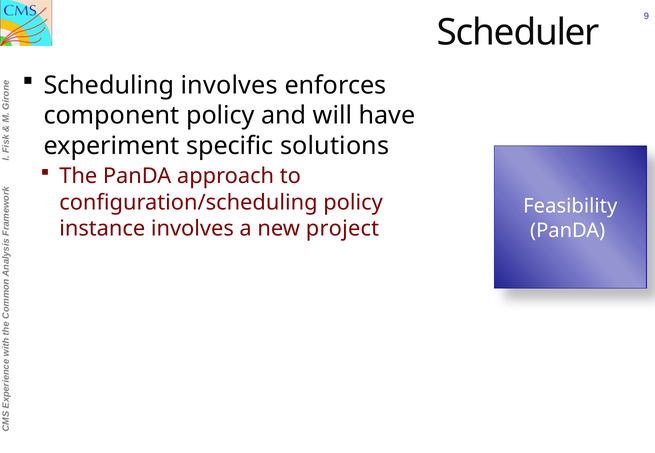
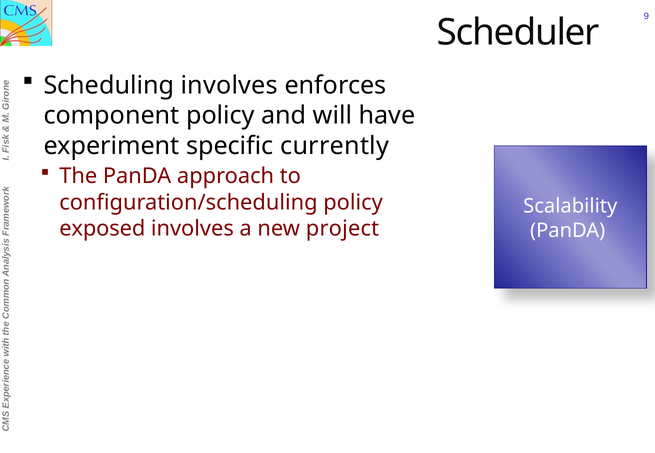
solutions: solutions -> currently (335, 146)
Feasibility: Feasibility -> Scalability (570, 207)
instance: instance -> exposed (102, 229)
